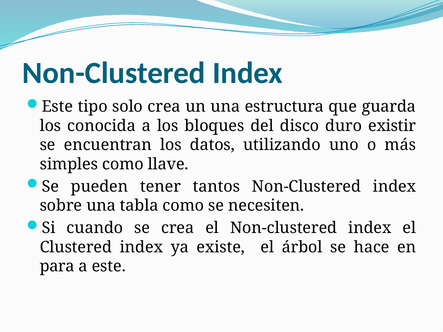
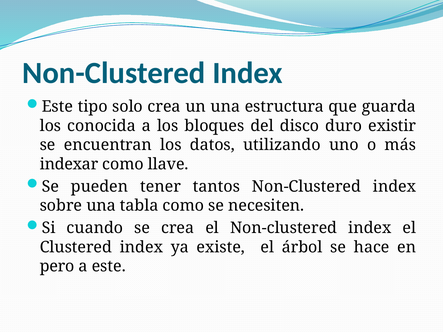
simples: simples -> indexar (69, 164)
para: para -> pero (57, 267)
